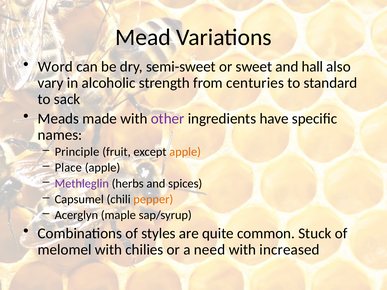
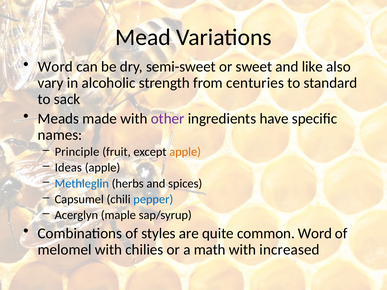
hall: hall -> like (312, 67)
Place: Place -> Ideas (68, 168)
Methleglin colour: purple -> blue (82, 184)
pepper colour: orange -> blue (153, 199)
common Stuck: Stuck -> Word (315, 234)
need: need -> math (210, 250)
